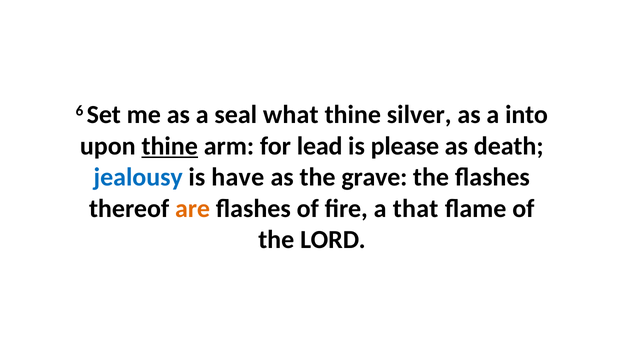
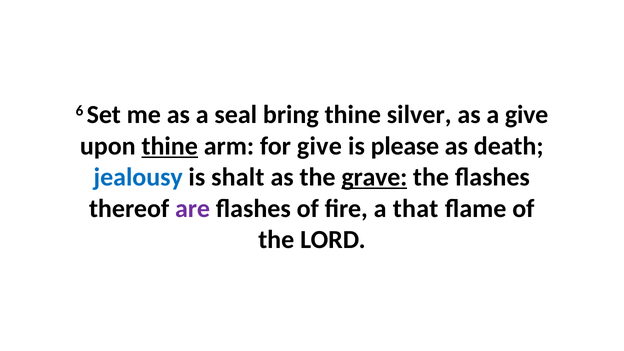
what: what -> bring (291, 115)
a into: into -> give (527, 115)
for lead: lead -> give (319, 146)
have: have -> shalt (238, 177)
grave underline: none -> present (374, 177)
are colour: orange -> purple (193, 208)
